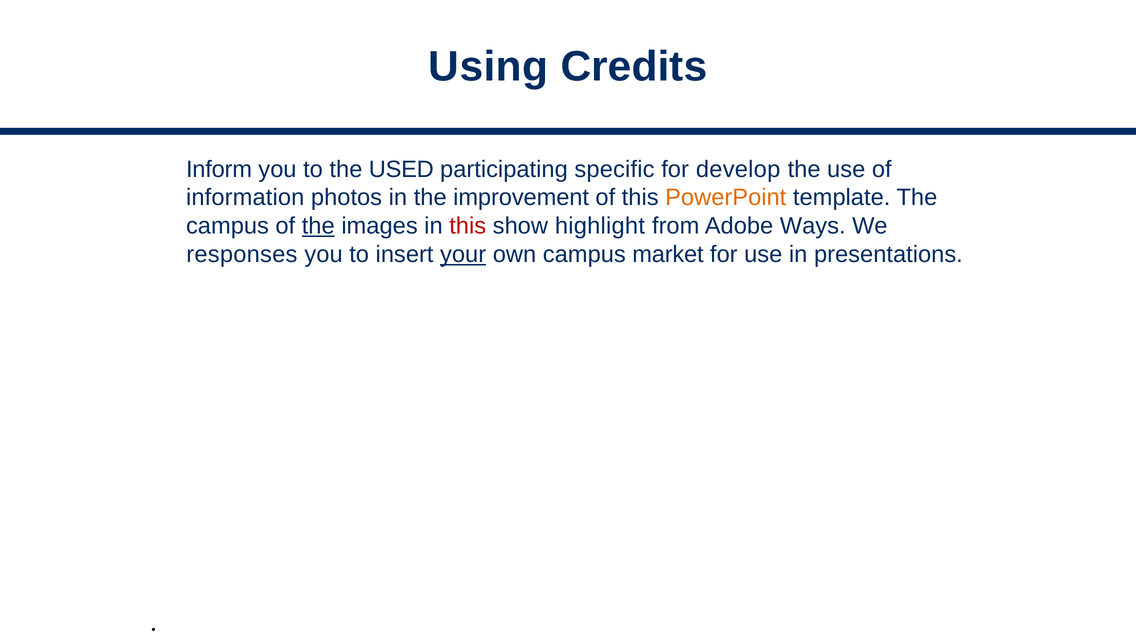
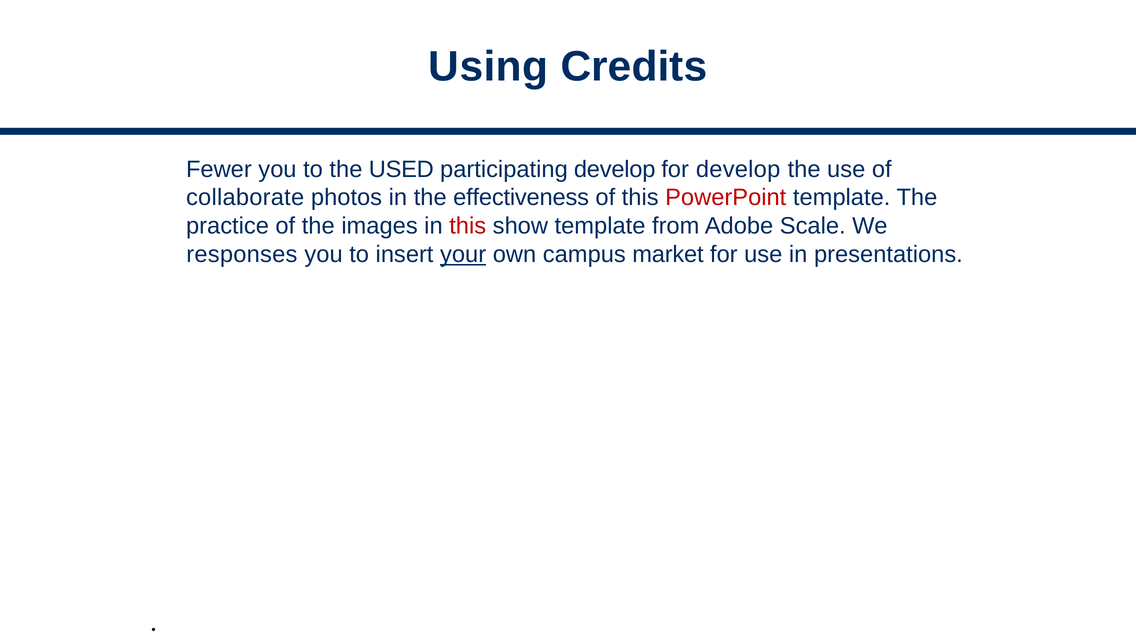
Inform: Inform -> Fewer (219, 169)
participating specific: specific -> develop (615, 169)
information: information -> collaborate (245, 198)
improvement: improvement -> effectiveness (521, 198)
PowerPoint colour: orange -> red (726, 198)
campus: campus -> practice (227, 226)
the underline: present -> none (318, 226)
show highlight: highlight -> template (600, 226)
Ways: Ways -> Scale (813, 226)
